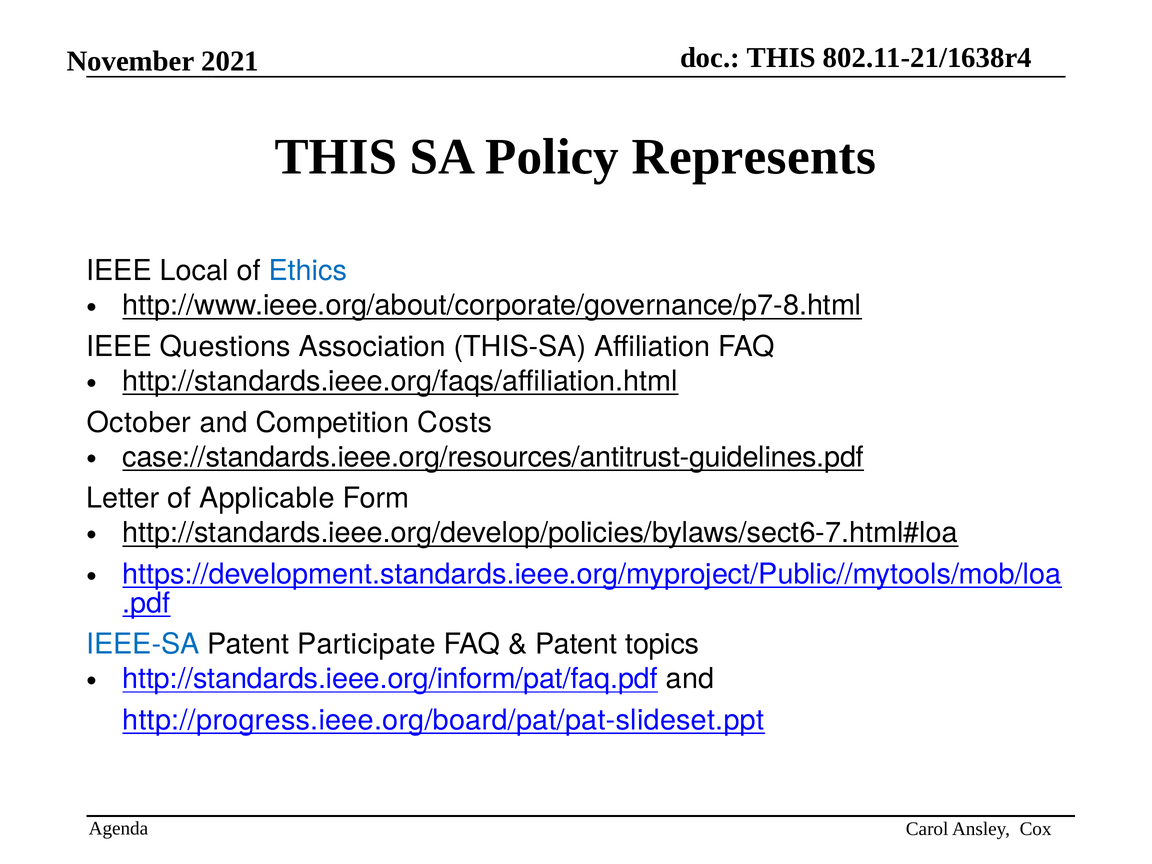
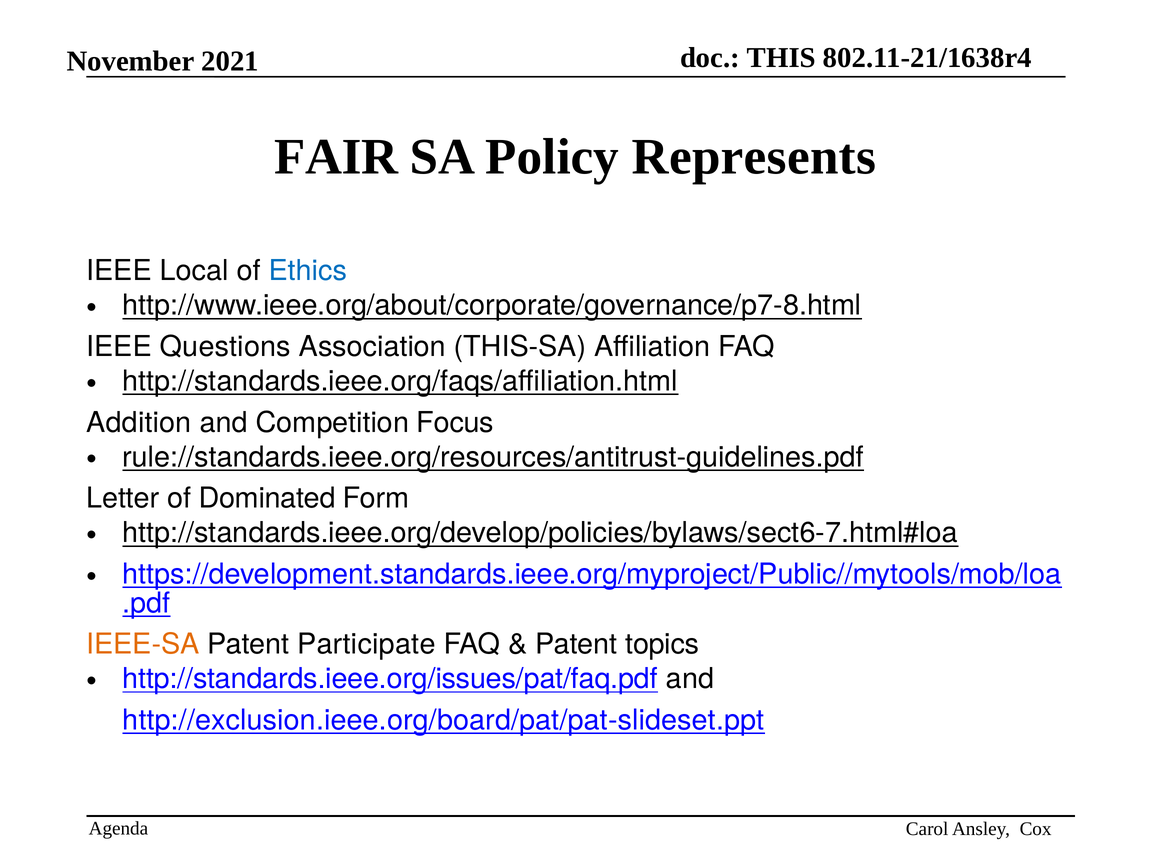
THIS: THIS -> FAIR (336, 157)
October: October -> Addition (139, 423)
Costs: Costs -> Focus (455, 423)
case://standards.ieee.org/resources/antitrust-guidelines.pdf: case://standards.ieee.org/resources/antitrust-guidelines.pdf -> rule://standards.ieee.org/resources/antitrust-guidelines.pdf (493, 457)
Applicable: Applicable -> Dominated (267, 498)
IEEE-SA colour: blue -> orange (143, 644)
http://standards.ieee.org/inform/pat/faq.pdf: http://standards.ieee.org/inform/pat/faq.pdf -> http://standards.ieee.org/issues/pat/faq.pdf (390, 679)
http://progress.ieee.org/board/pat/pat-slideset.ppt: http://progress.ieee.org/board/pat/pat-slideset.ppt -> http://exclusion.ieee.org/board/pat/pat-slideset.ppt (443, 720)
